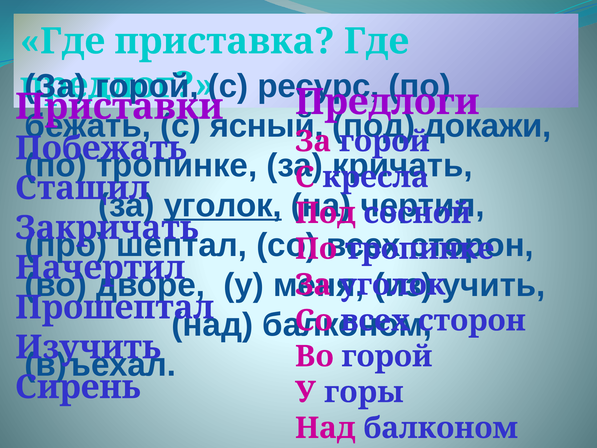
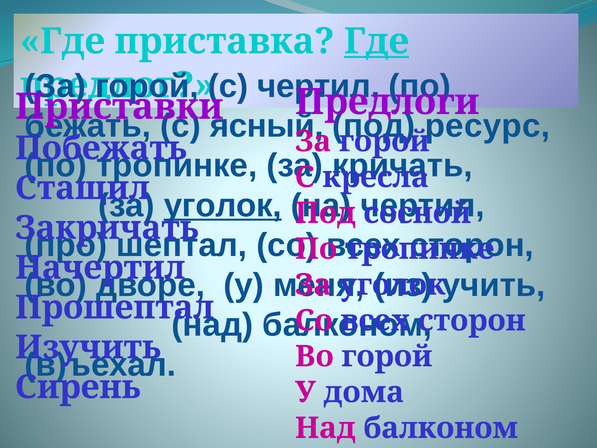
Где underline: none -> present (377, 41)
с ресурс: ресурс -> чертил (319, 86)
докажи: докажи -> ресурс (487, 126)
горы: горы -> дома (364, 392)
